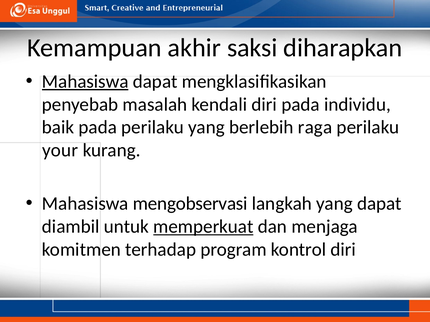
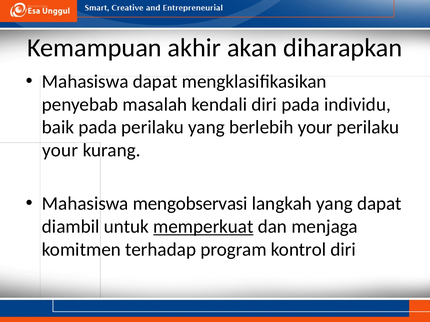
saksi: saksi -> akan (252, 48)
Mahasiswa underline: present -> none (85, 82)
berlebih raga: raga -> your (315, 128)
